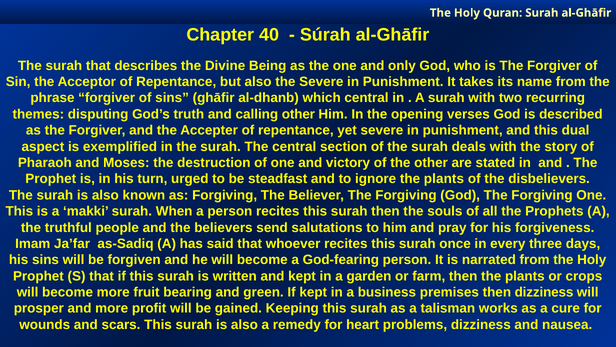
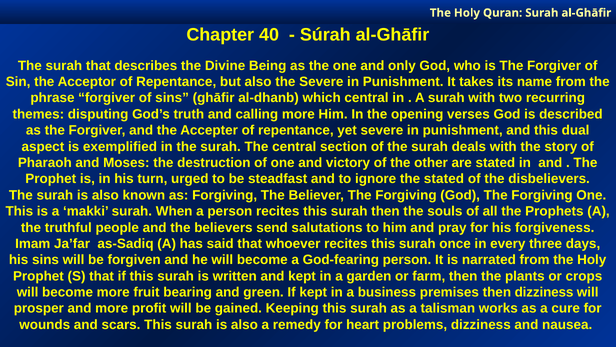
calling other: other -> more (298, 114)
ignore the plants: plants -> stated (444, 179)
